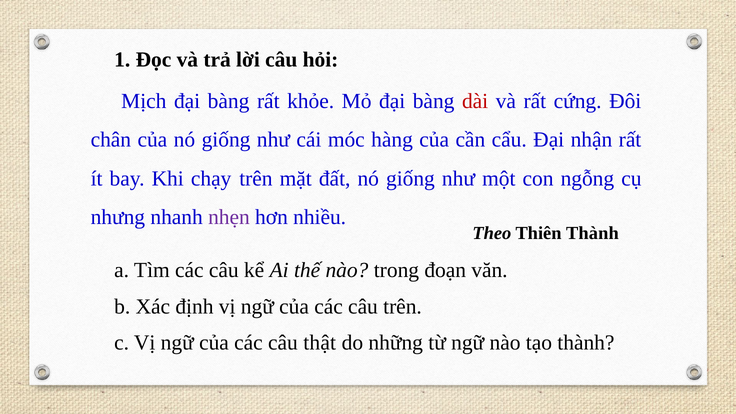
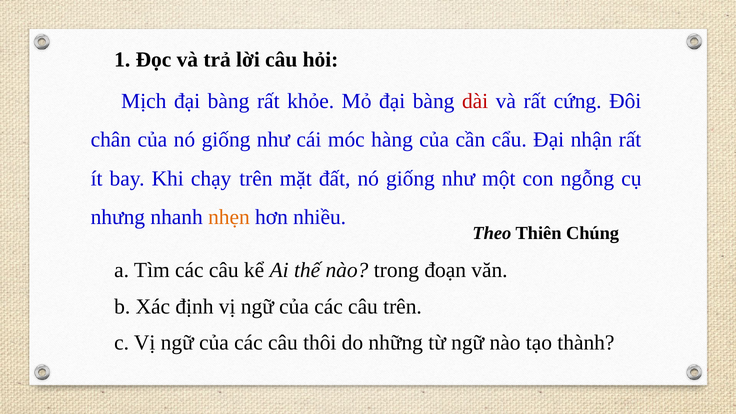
nhẹn colour: purple -> orange (229, 217)
Thiên Thành: Thành -> Chúng (593, 233)
thật: thật -> thôi (320, 343)
